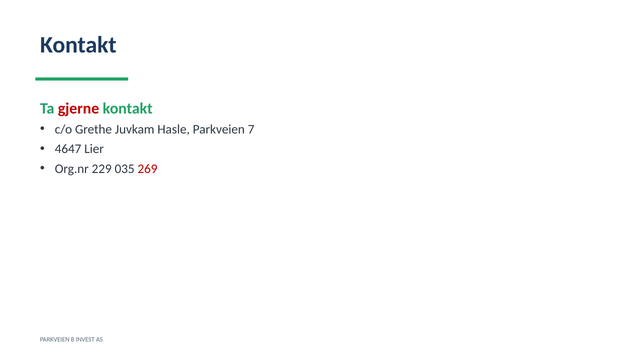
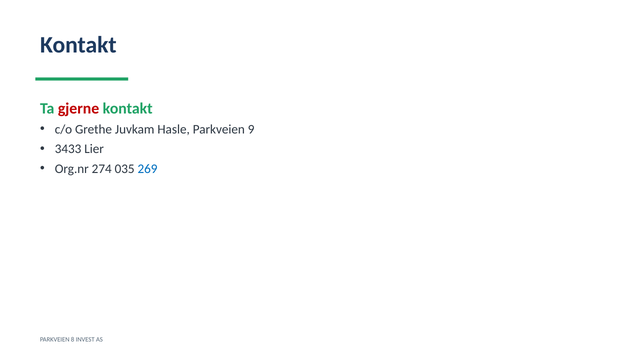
7: 7 -> 9 (251, 129)
4647: 4647 -> 3433 (68, 149)
229: 229 -> 274 (102, 169)
269 colour: red -> blue (148, 169)
